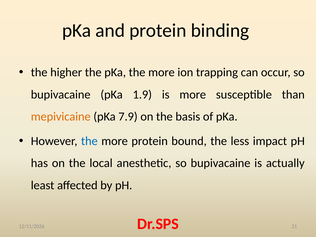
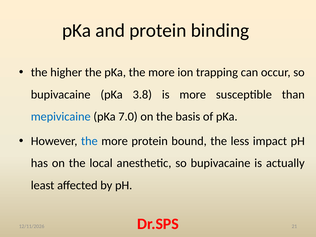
1.9: 1.9 -> 3.8 (142, 95)
mepivicaine colour: orange -> blue (61, 117)
7.9: 7.9 -> 7.0 (128, 117)
